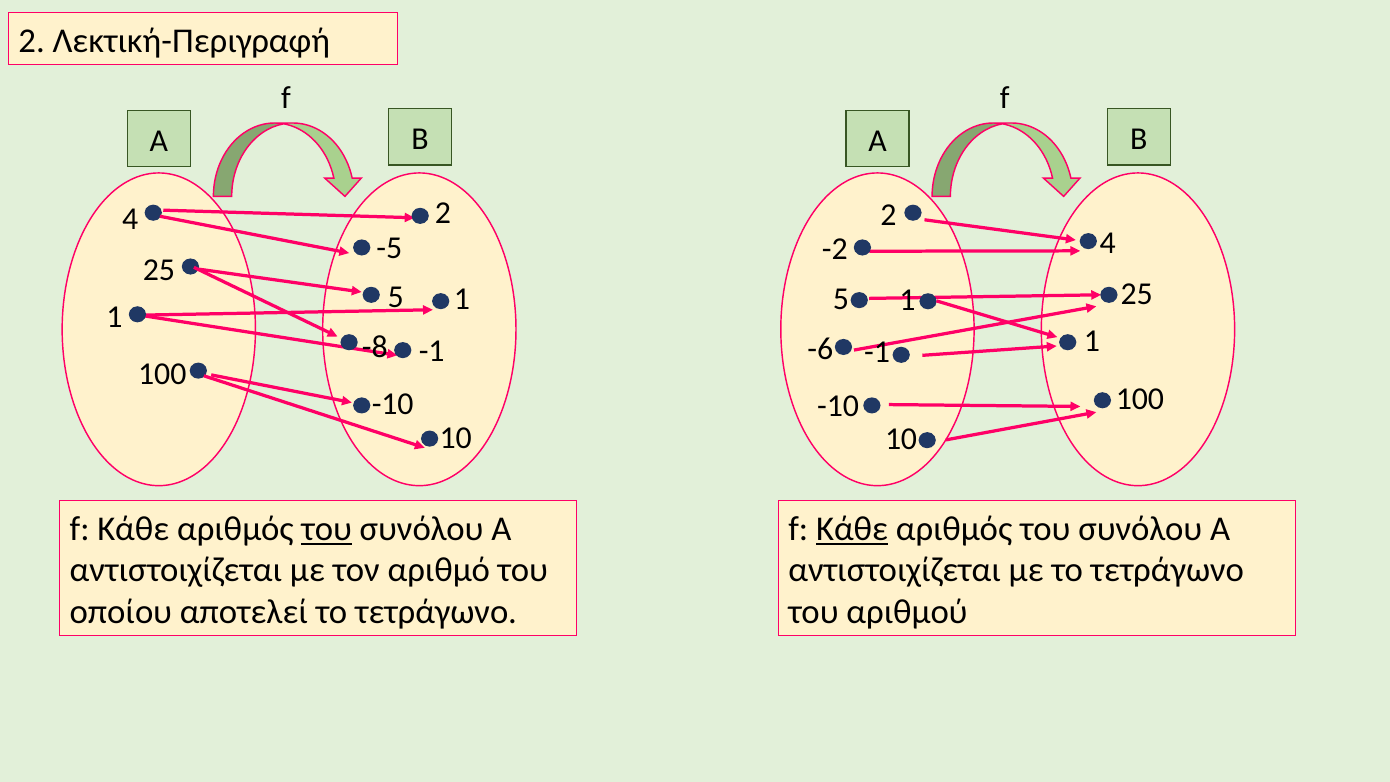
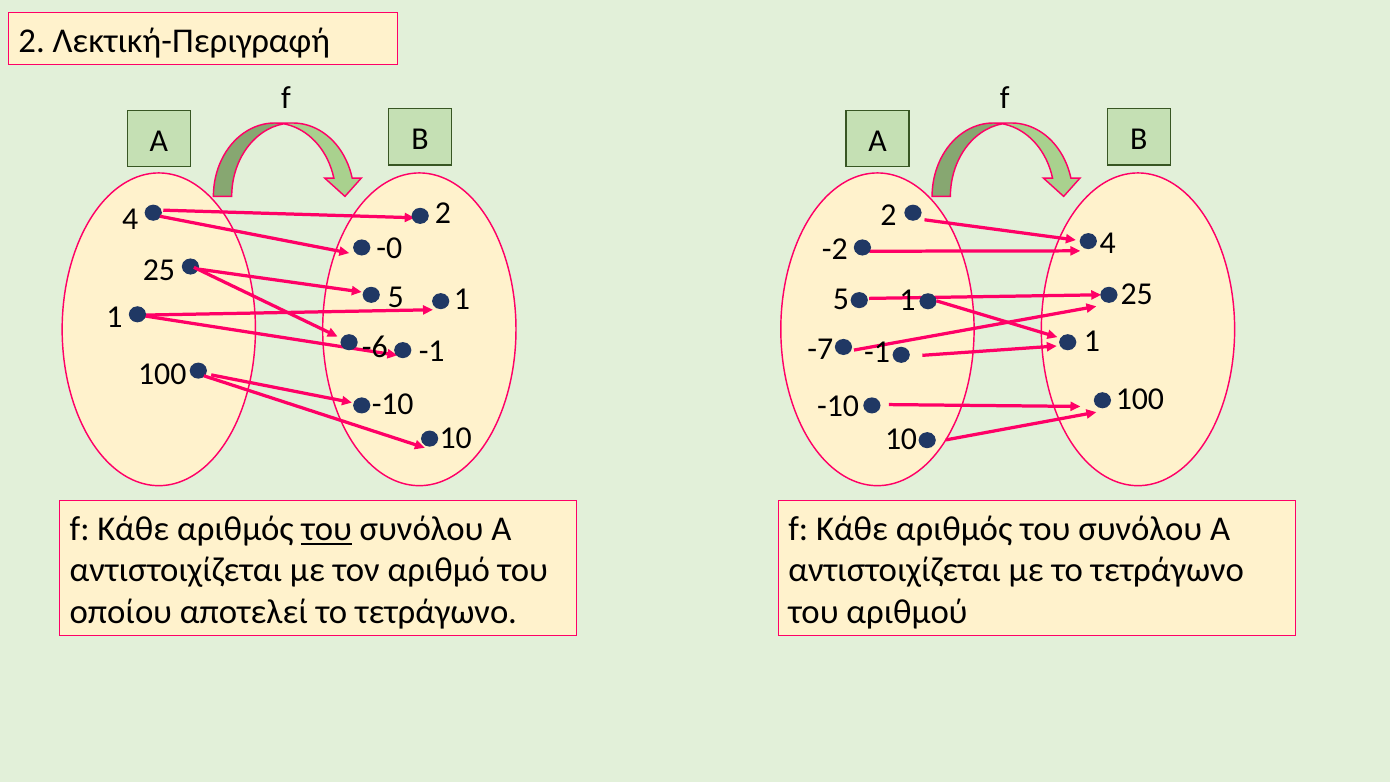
-5: -5 -> -0 (389, 248)
-8: -8 -> -6 (375, 347)
-6: -6 -> -7 (820, 349)
Κάθε underline: present -> none (852, 529)
